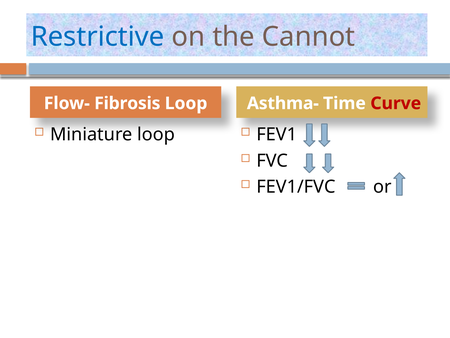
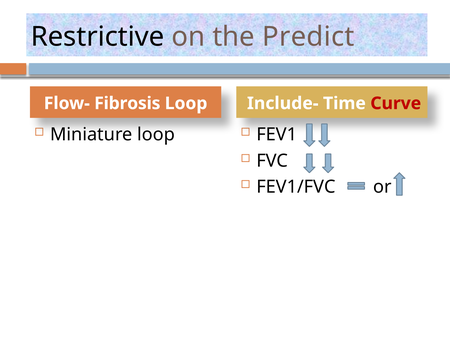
Restrictive colour: blue -> black (98, 37)
Cannot: Cannot -> Predict (308, 37)
Asthma-: Asthma- -> Include- (283, 103)
